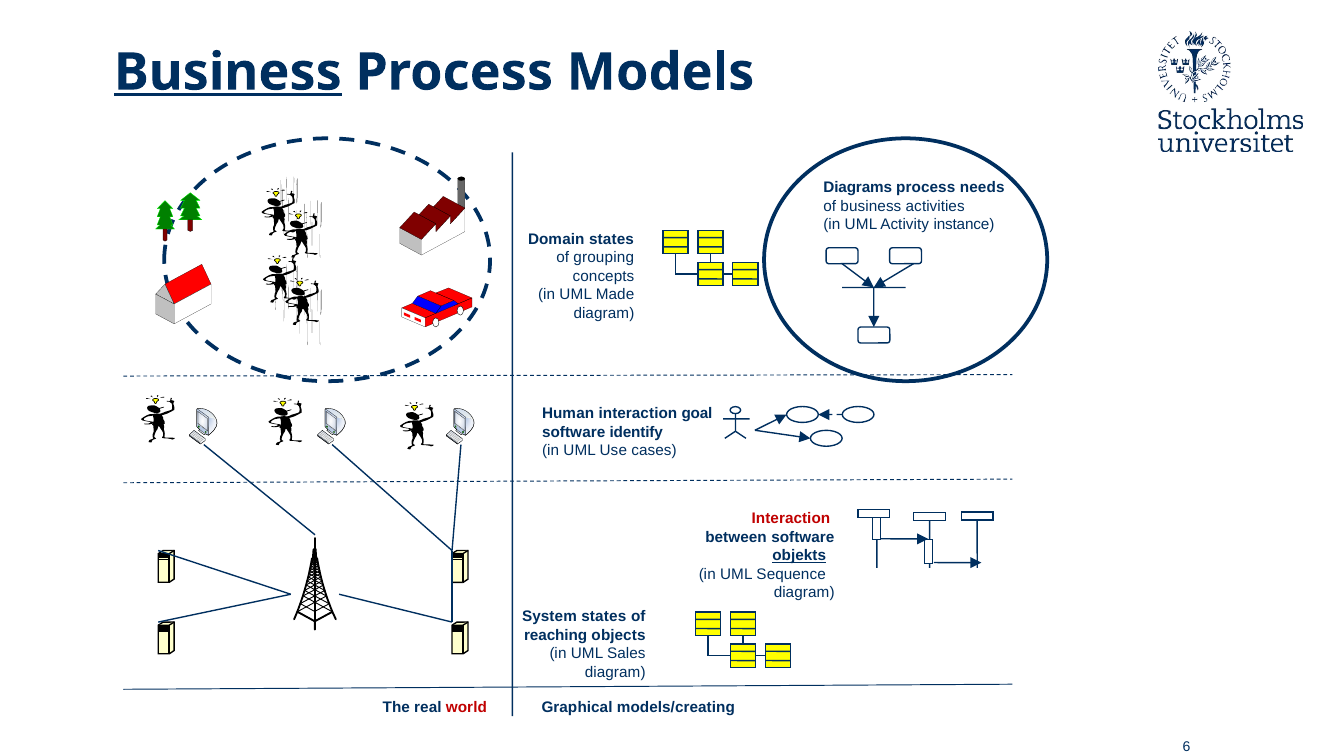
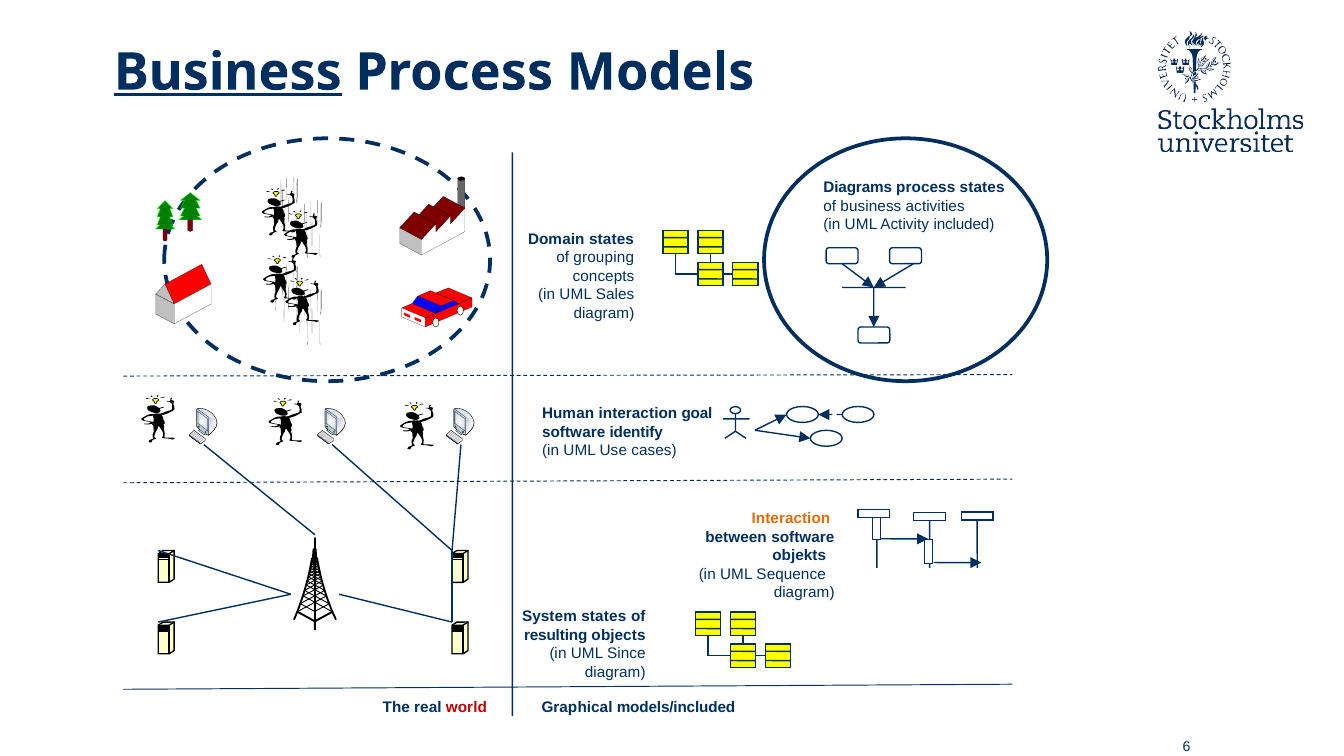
process needs: needs -> states (982, 188)
instance: instance -> included (964, 225)
Made: Made -> Sales (615, 295)
Interaction colour: red -> orange (791, 519)
objekts underline: present -> none (799, 556)
reaching: reaching -> resulting (556, 635)
Sales: Sales -> Since (626, 654)
models/creating: models/creating -> models/included (676, 707)
